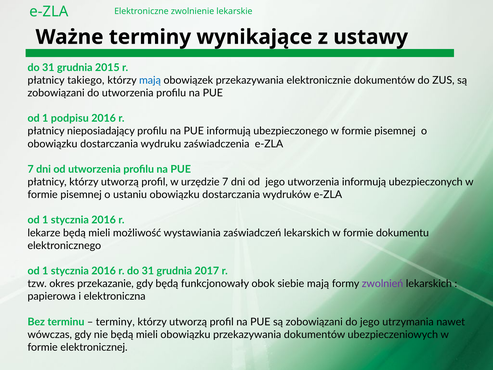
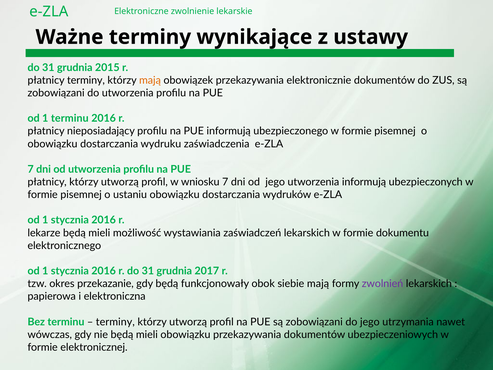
płatnicy takiego: takiego -> terminy (86, 80)
mają colour: blue -> orange (150, 80)
1 podpisu: podpisu -> terminu (70, 118)
urzędzie: urzędzie -> wniosku (200, 182)
